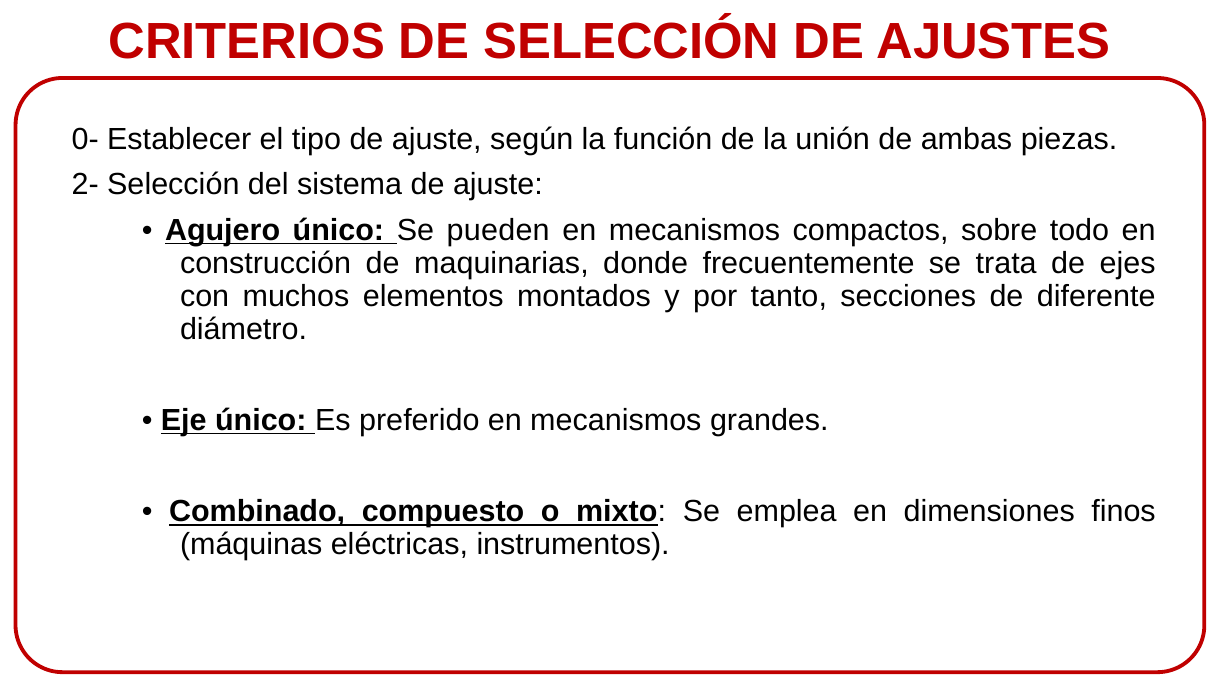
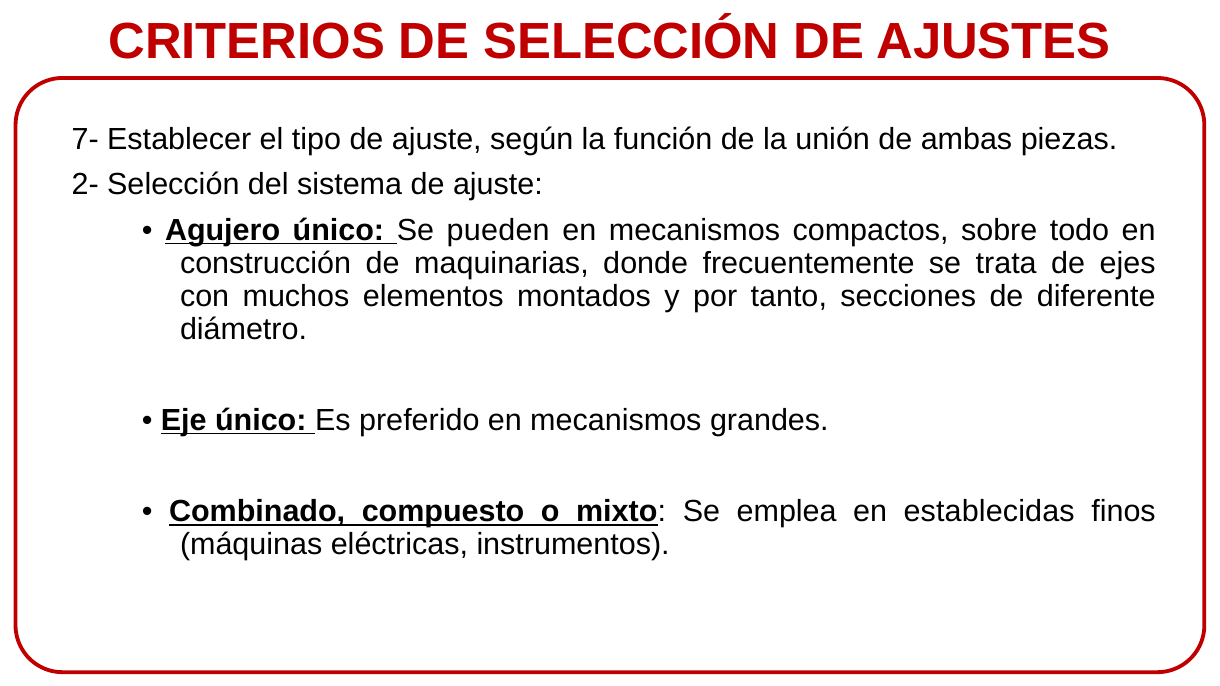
0-: 0- -> 7- (85, 139)
dimensiones: dimensiones -> establecidas (989, 512)
